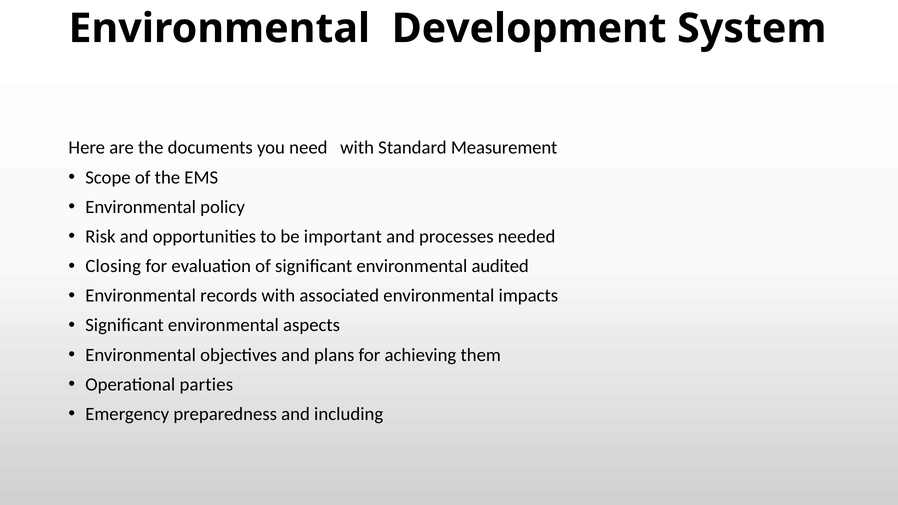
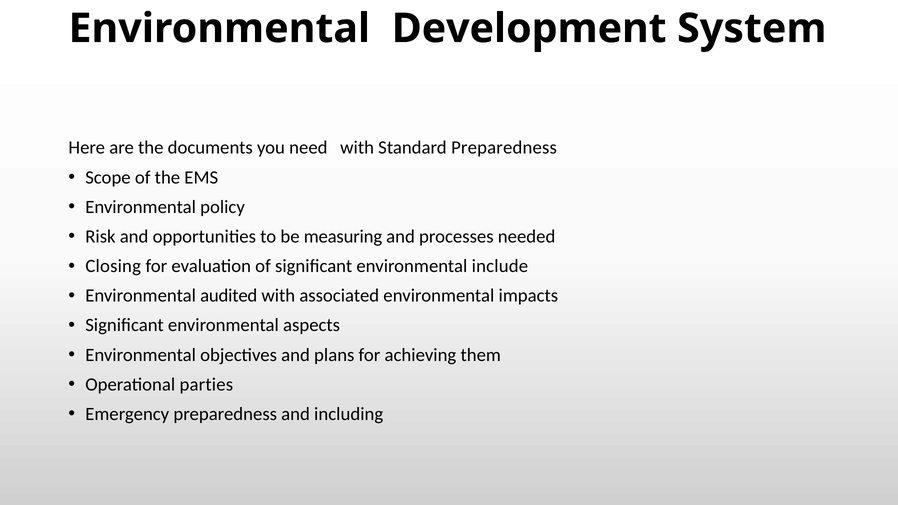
Standard Measurement: Measurement -> Preparedness (504, 148)
important: important -> measuring (343, 237)
audited: audited -> include (500, 266)
records: records -> audited (229, 296)
